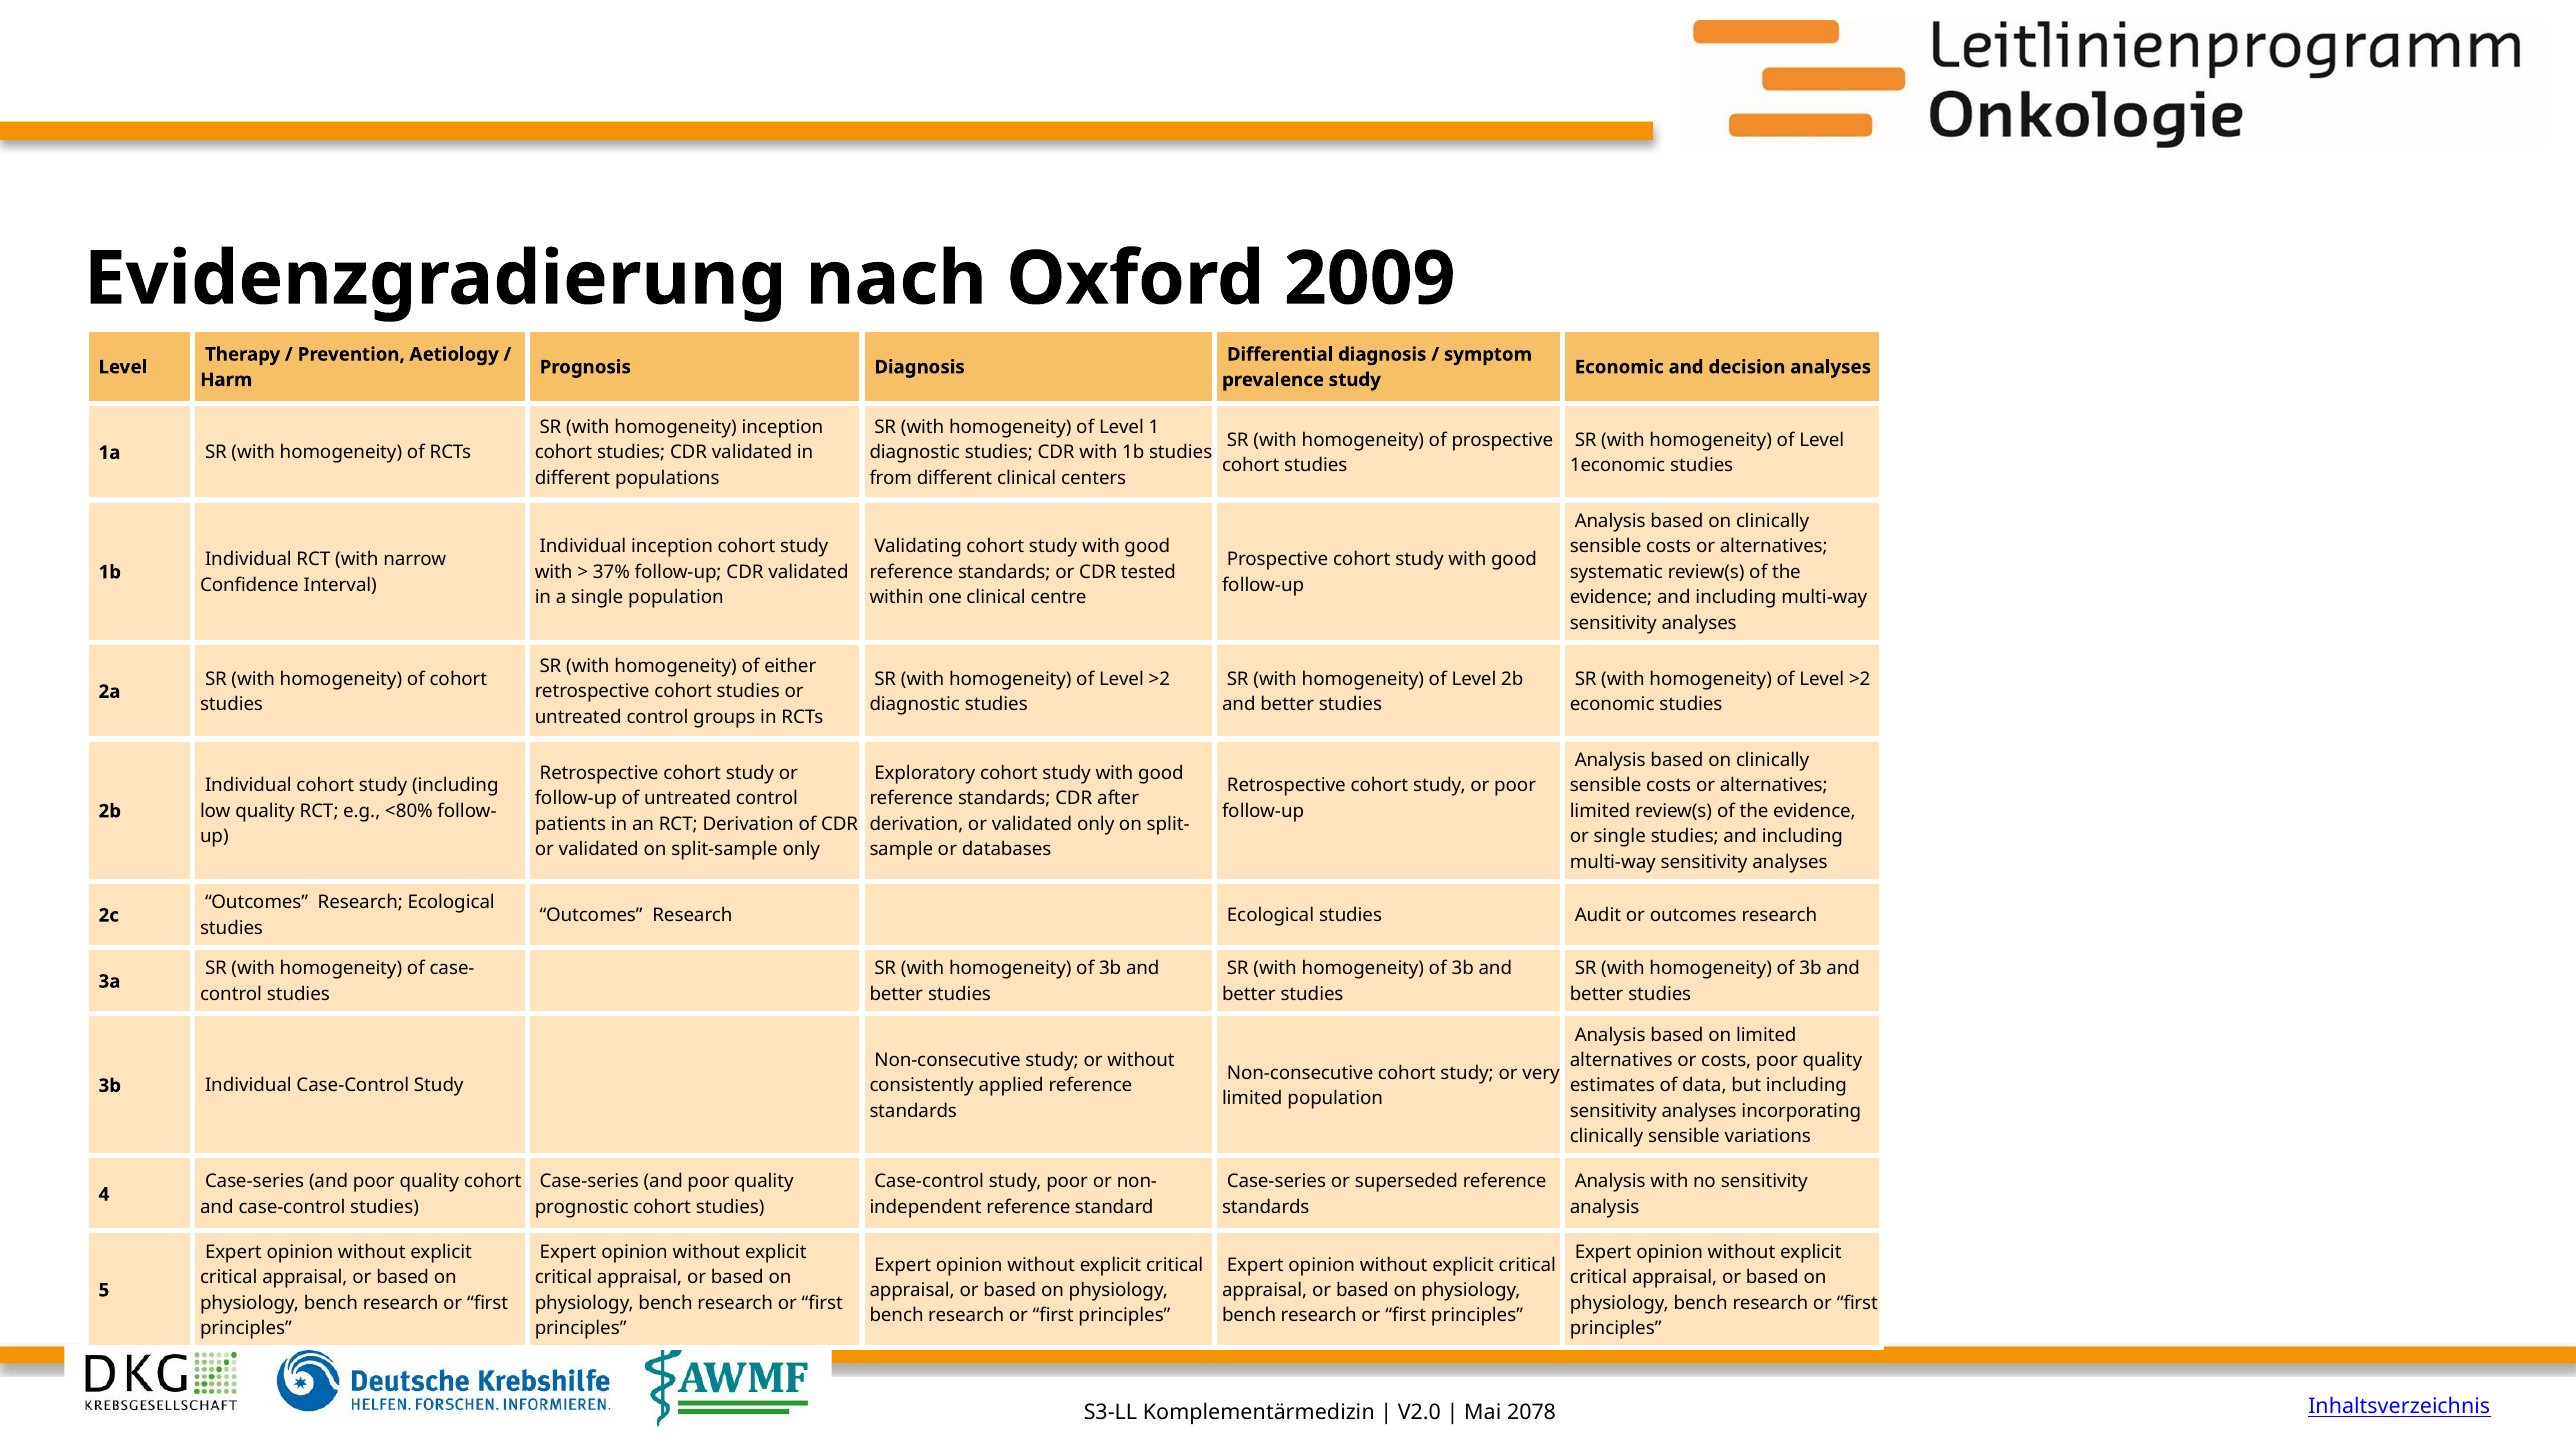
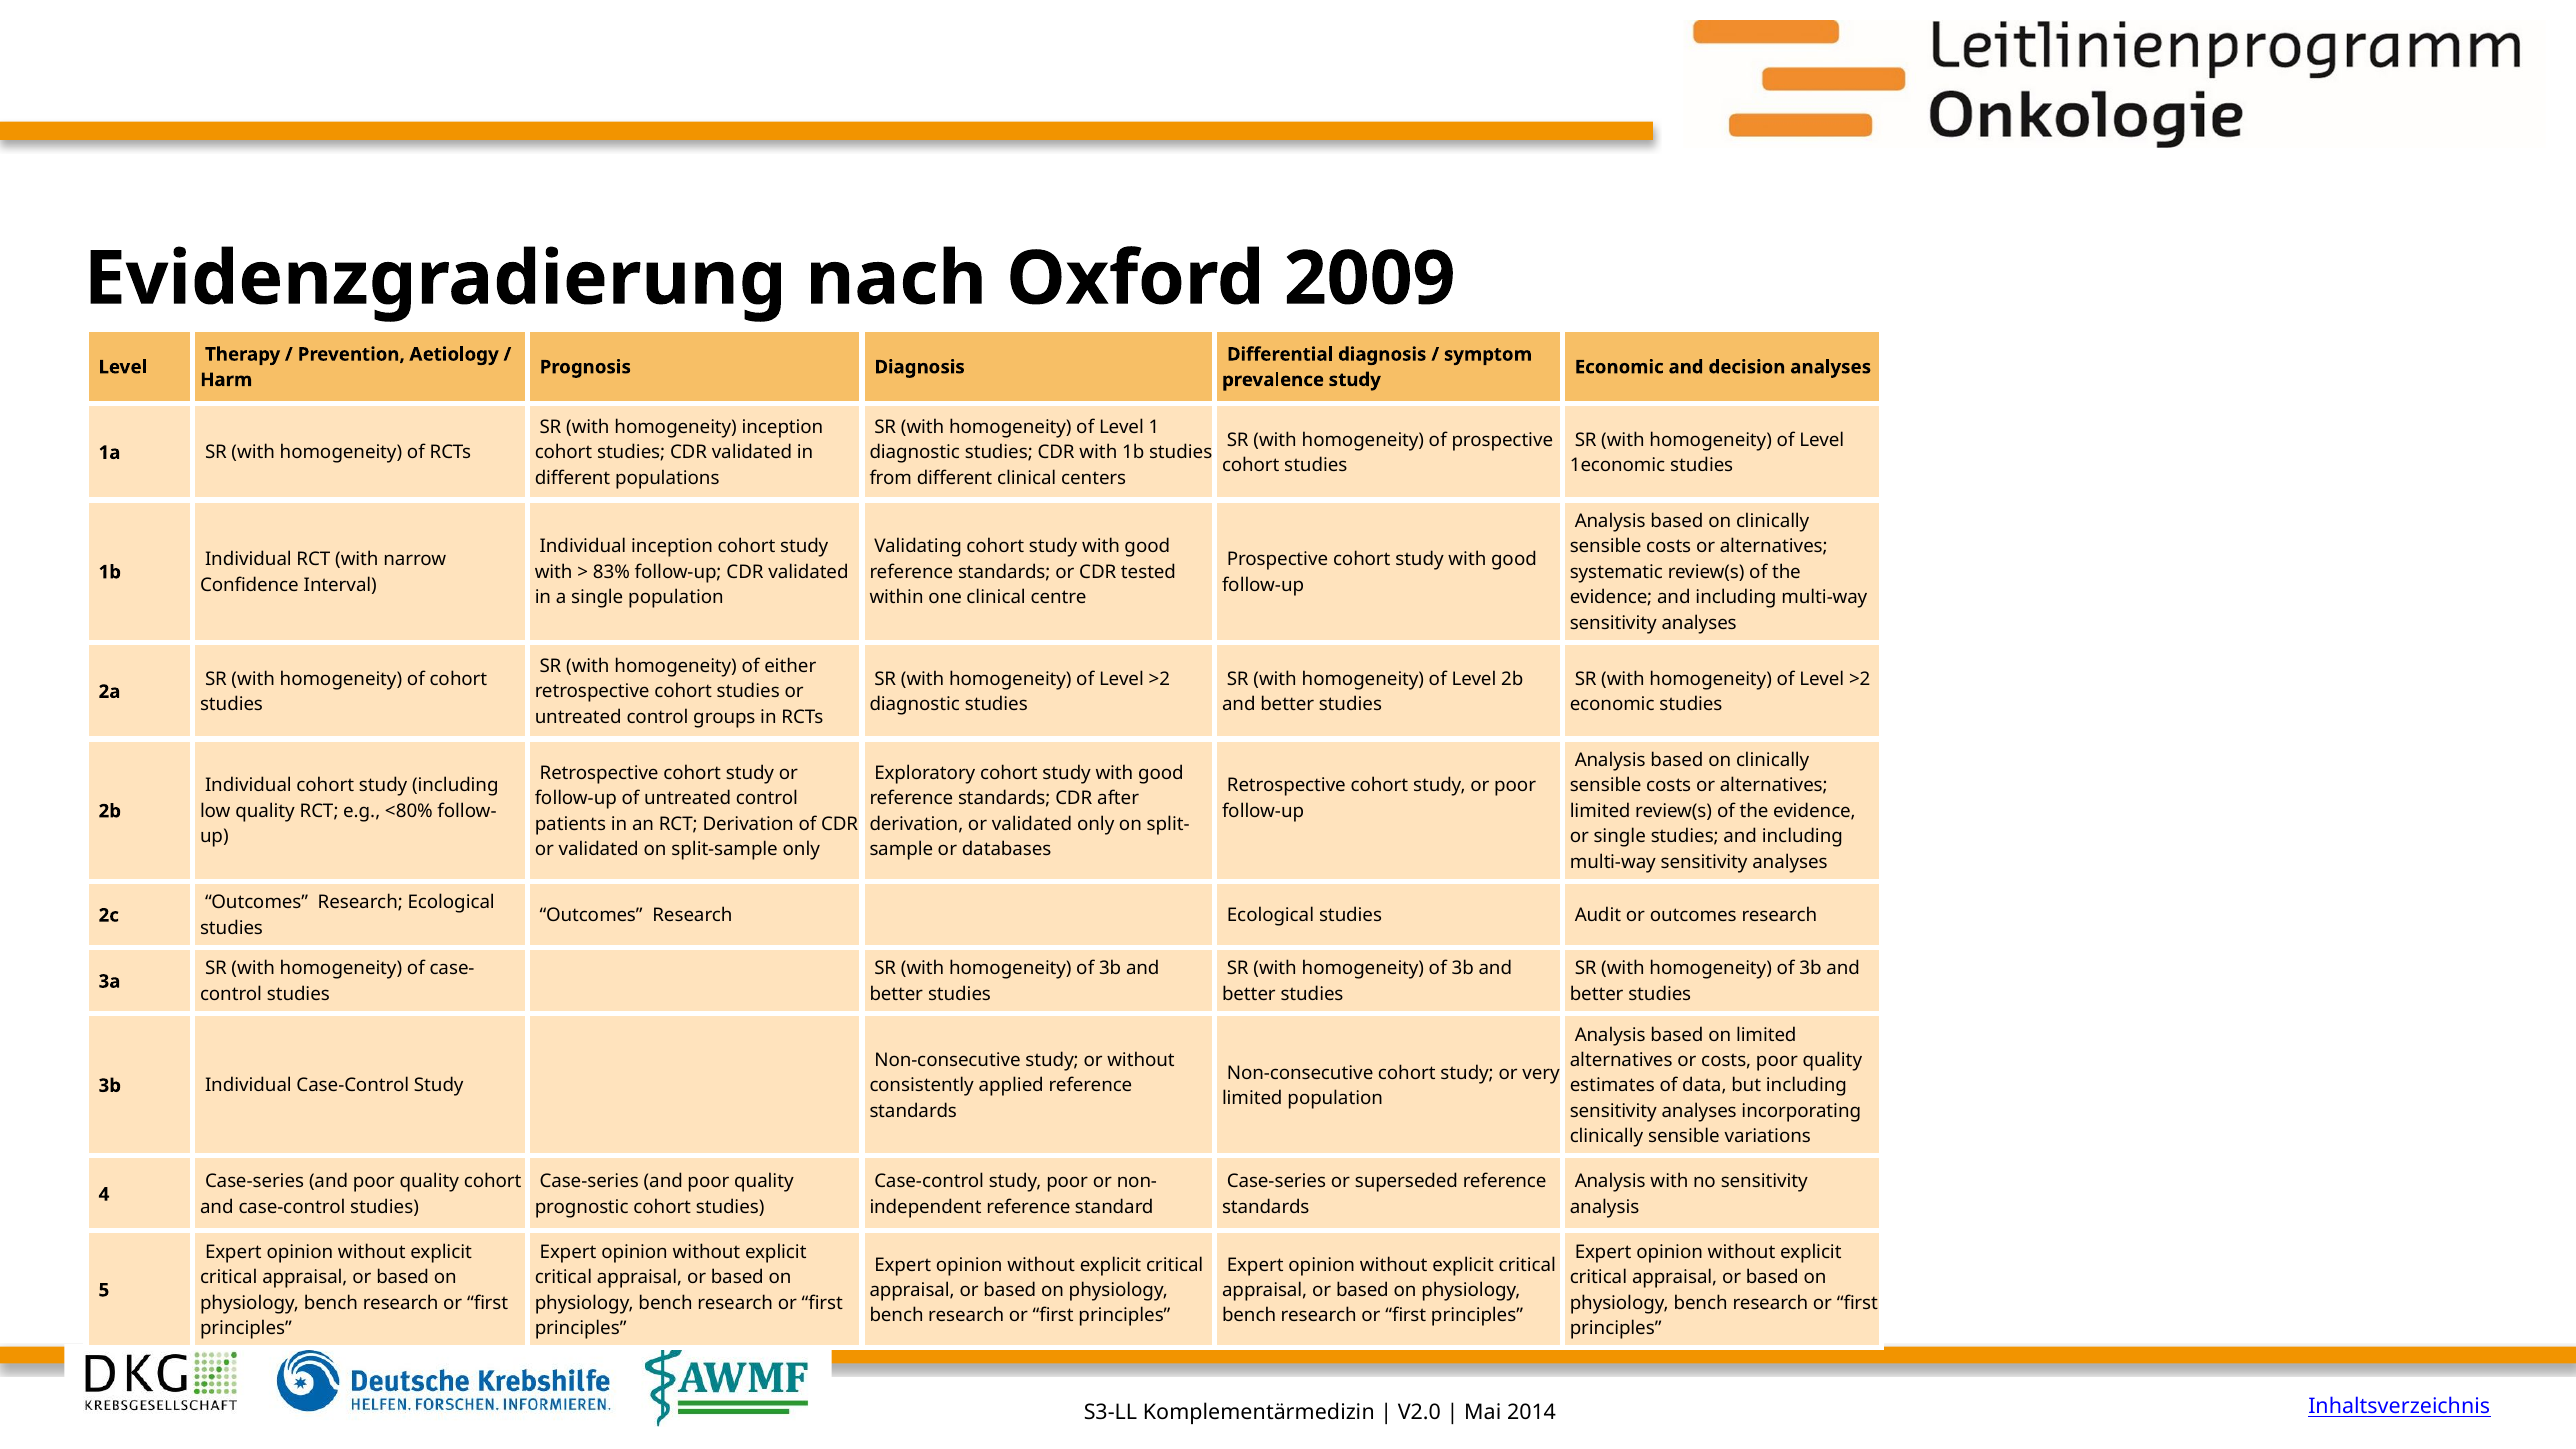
37%: 37% -> 83% (611, 572)
2078: 2078 -> 2014 (1532, 1412)
